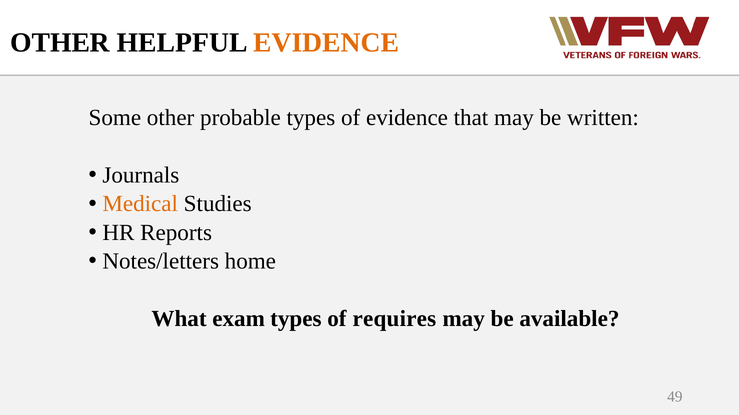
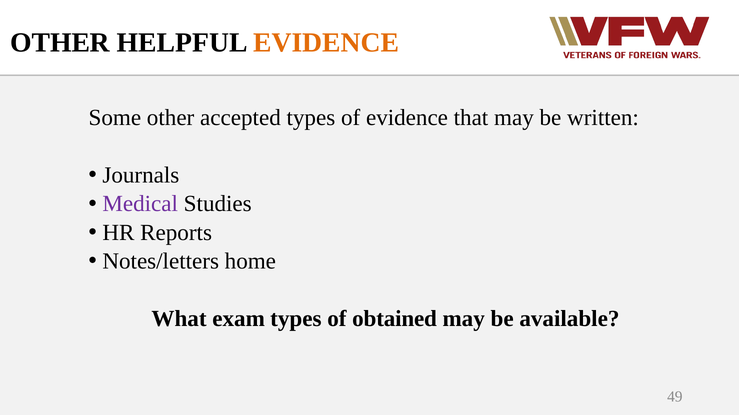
probable: probable -> accepted (240, 118)
Medical colour: orange -> purple (140, 204)
requires: requires -> obtained (395, 319)
